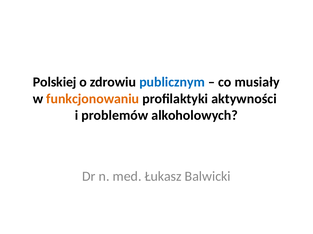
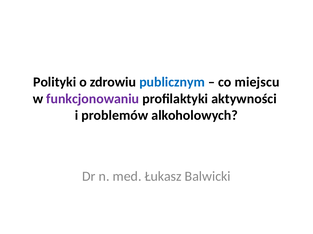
Polskiej: Polskiej -> Polityki (55, 82)
musiały: musiały -> miejscu (257, 82)
funkcjonowaniu colour: orange -> purple (93, 99)
